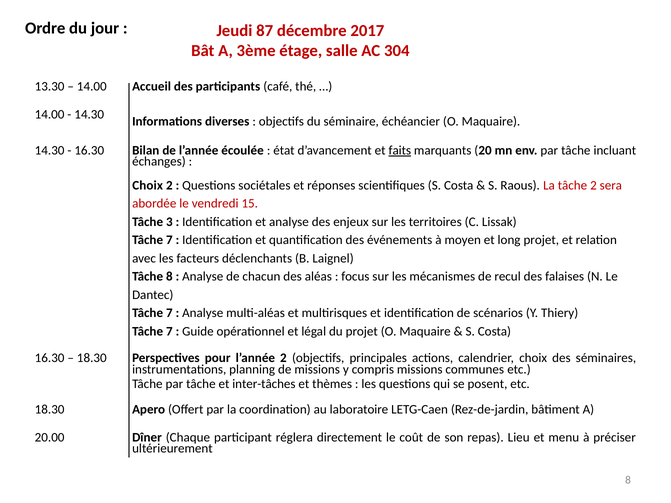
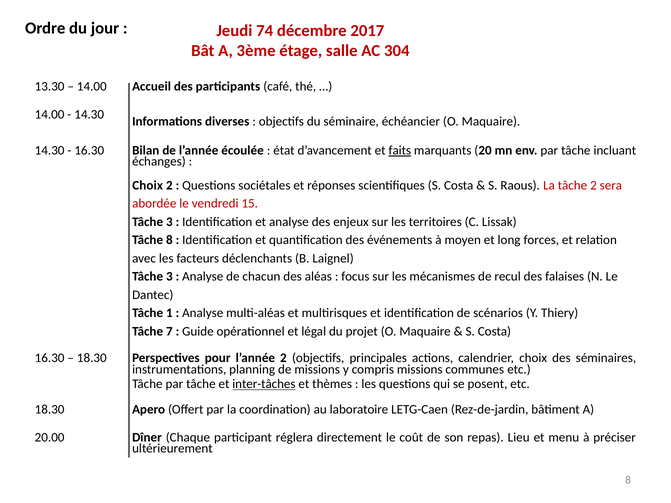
87: 87 -> 74 (265, 31)
7: 7 -> 8 (169, 240)
long projet: projet -> forces (541, 240)
8: 8 -> 3 (169, 277)
7: 7 -> 1 (169, 313)
inter-tâches underline: none -> present (264, 384)
